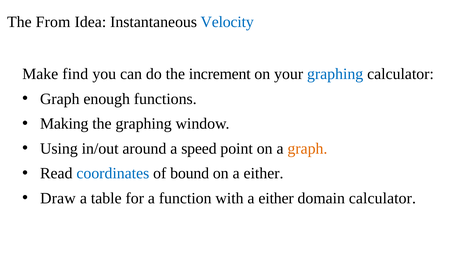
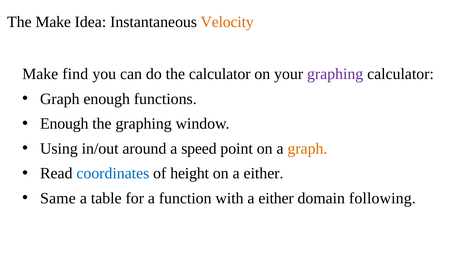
The From: From -> Make (53, 22)
Velocity colour: blue -> orange (227, 22)
the increment: increment -> calculator (220, 74)
graphing colour: blue -> purple (335, 74)
Making: Making -> Enough (64, 124)
bound: bound -> height (190, 174)
Draw: Draw -> Same (58, 199)
domain calculator: calculator -> following (382, 199)
